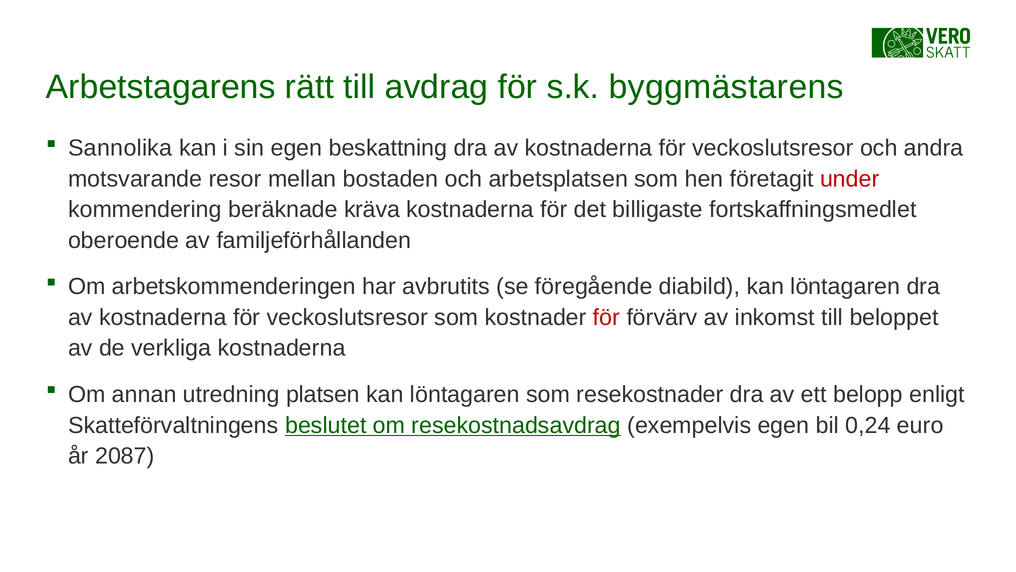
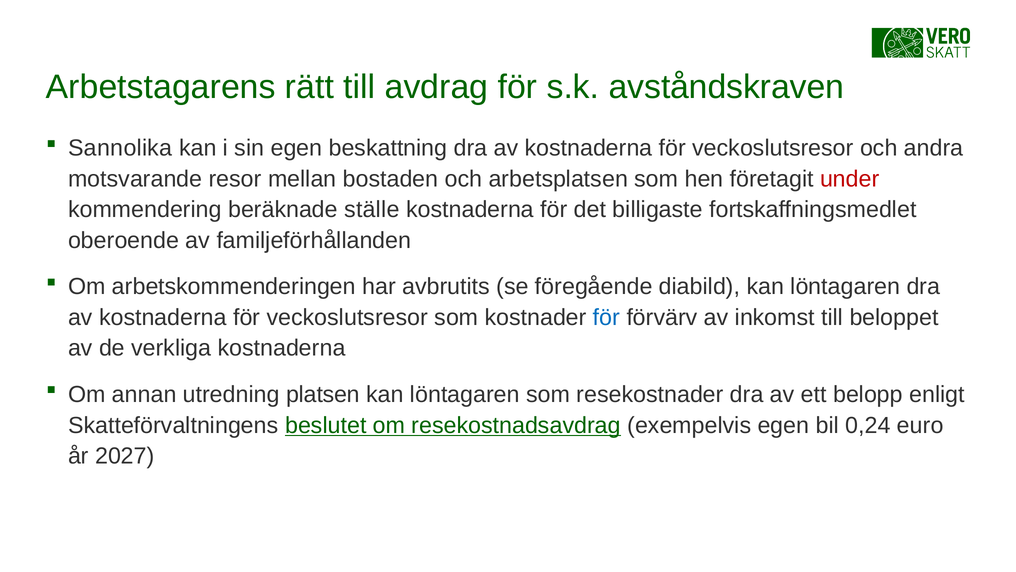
byggmästarens: byggmästarens -> avståndskraven (726, 87)
kräva: kräva -> ställe (372, 210)
för colour: red -> blue (607, 317)
2087: 2087 -> 2027 (125, 456)
